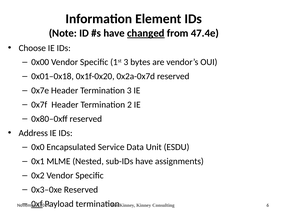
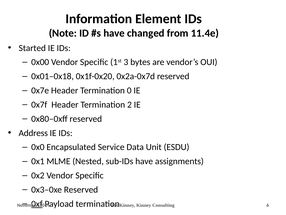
changed underline: present -> none (146, 33)
47.4e: 47.4e -> 11.4e (205, 33)
Choose: Choose -> Started (32, 48)
Termination 3: 3 -> 0 (129, 90)
